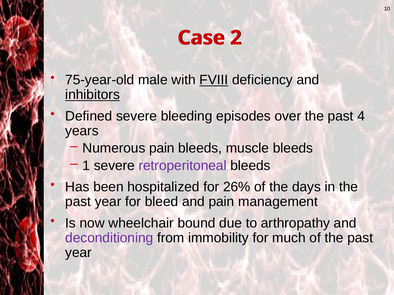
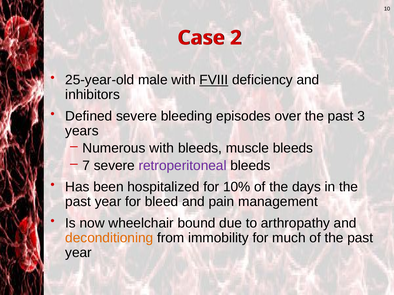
75-year-old: 75-year-old -> 25-year-old (100, 80)
inhibitors underline: present -> none (93, 95)
4: 4 -> 3 (361, 116)
Numerous pain: pain -> with (162, 148)
1: 1 -> 7 (86, 166)
26%: 26% -> 10% (237, 187)
deconditioning colour: purple -> orange (109, 238)
